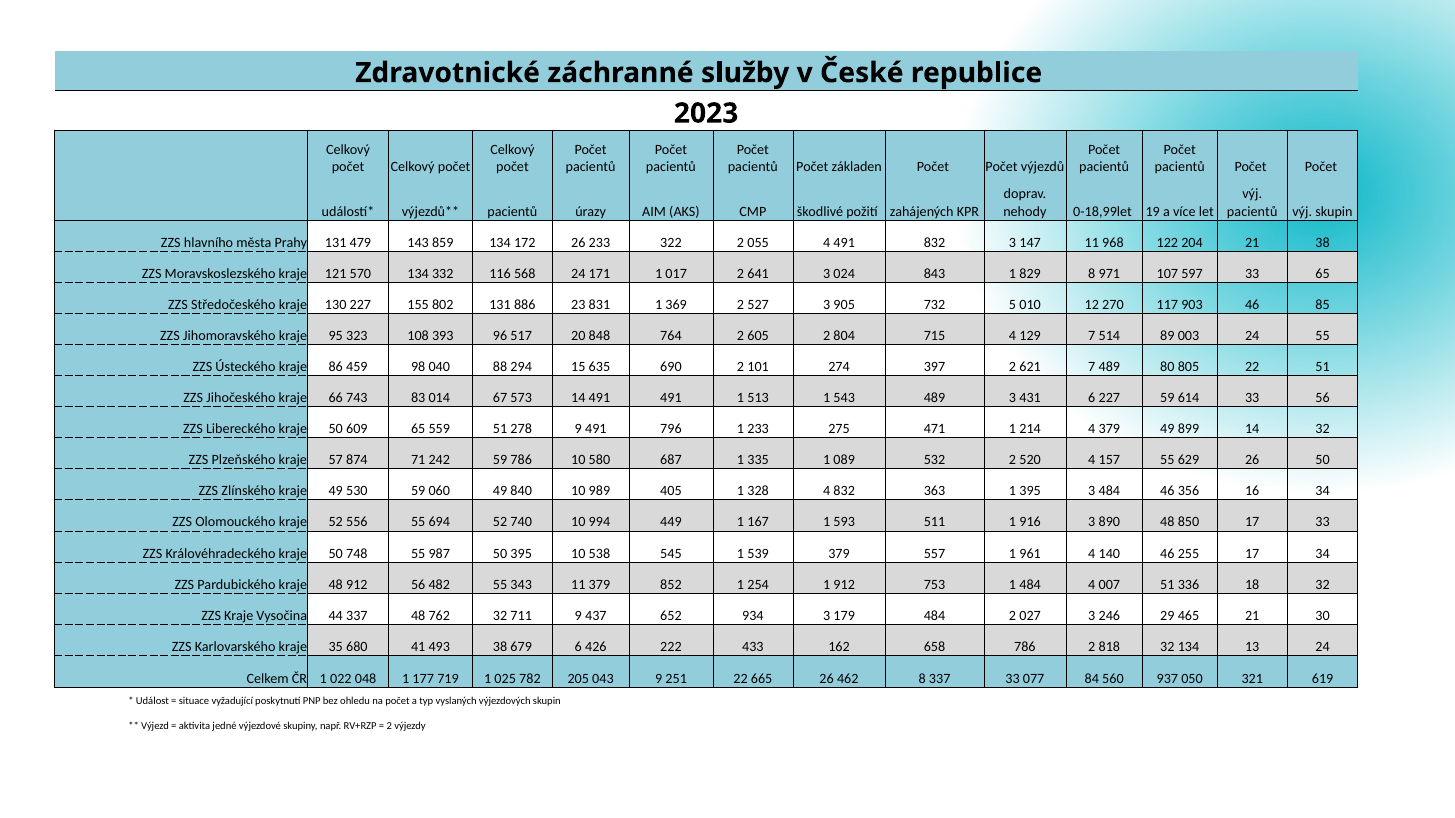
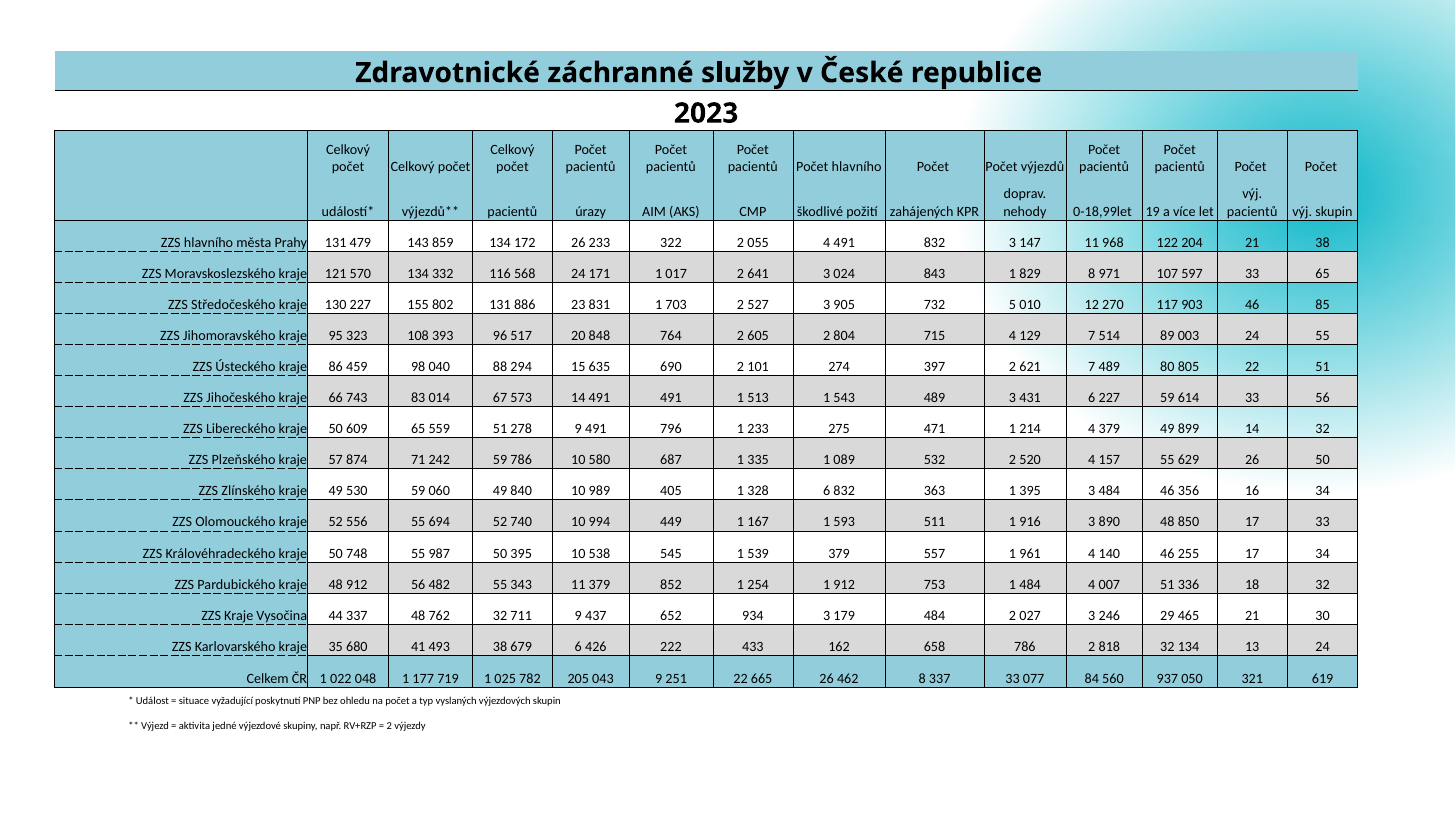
Počet základen: základen -> hlavního (857, 167)
369: 369 -> 703 (676, 305)
328 4: 4 -> 6 (827, 491)
